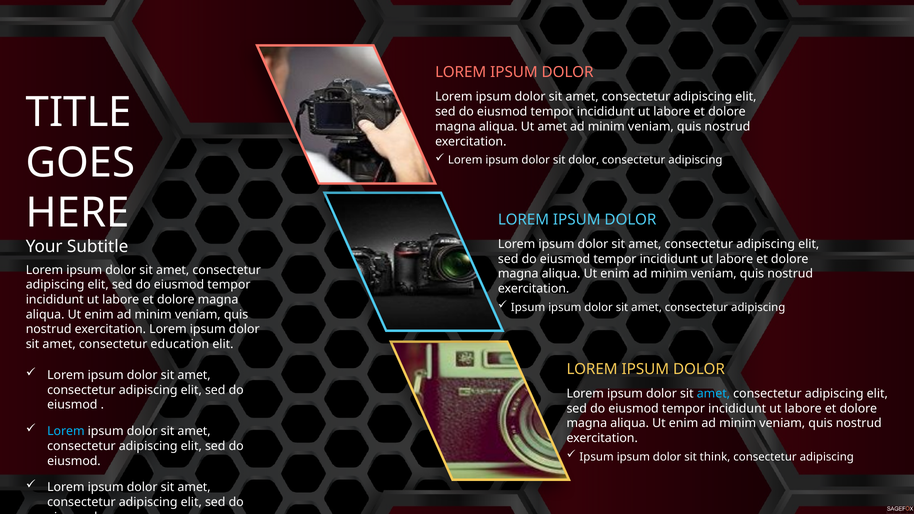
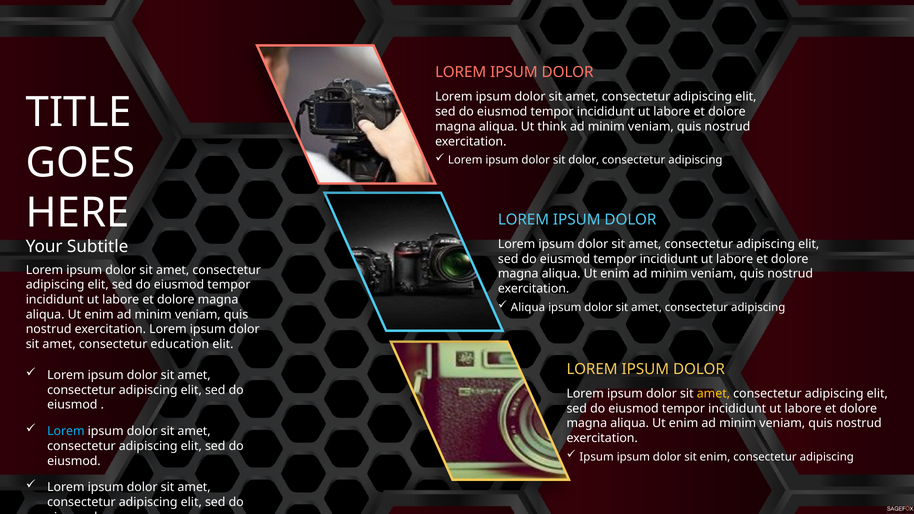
Ut amet: amet -> think (552, 127)
Ipsum: Ipsum -> Aliqua (528, 308)
amet colour: light blue -> yellow (713, 394)
sit think: think -> enim (715, 457)
